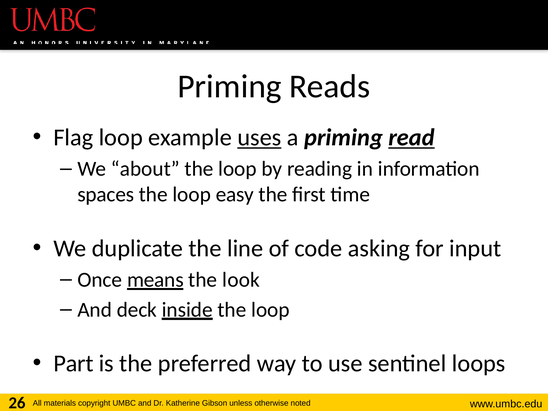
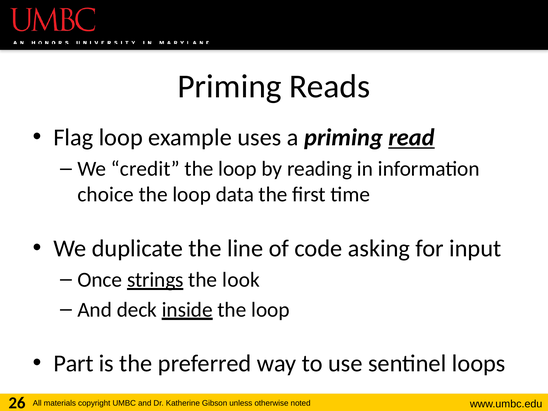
uses underline: present -> none (259, 137)
about: about -> credit (145, 169)
spaces: spaces -> choice (106, 194)
easy: easy -> data (235, 194)
means: means -> strings (155, 280)
